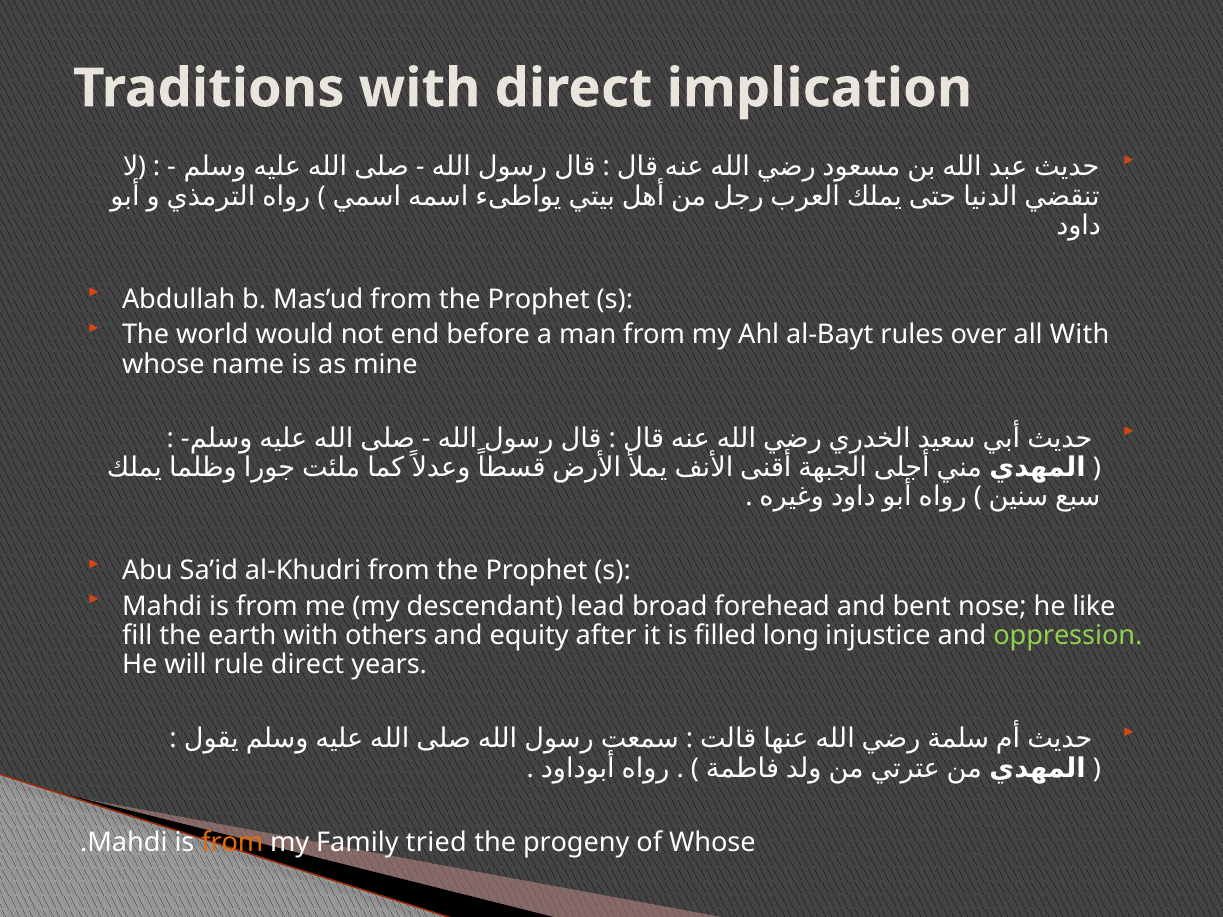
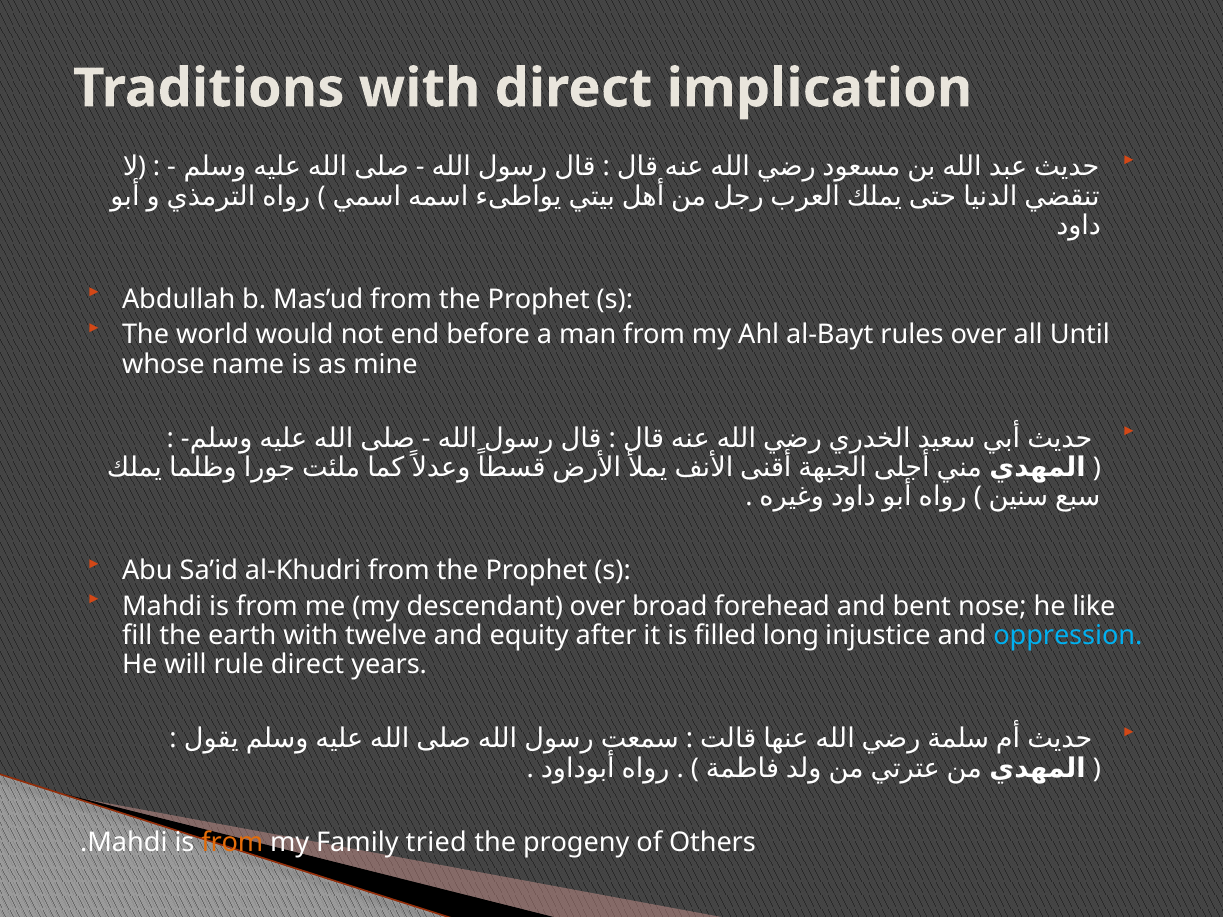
all With: With -> Until (1080, 335)
descendant lead: lead -> over (598, 606)
others: others -> twelve (386, 636)
oppression colour: light green -> light blue (1068, 636)
of Whose: Whose -> Others (712, 843)
